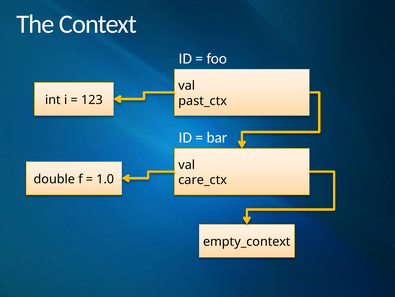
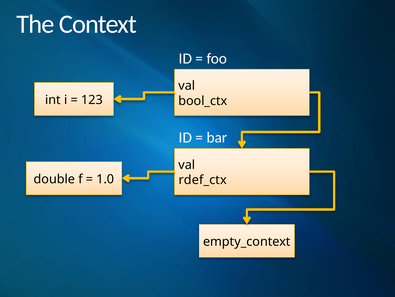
past_ctx: past_ctx -> bool_ctx (203, 101)
care_ctx: care_ctx -> rdef_ctx (203, 180)
